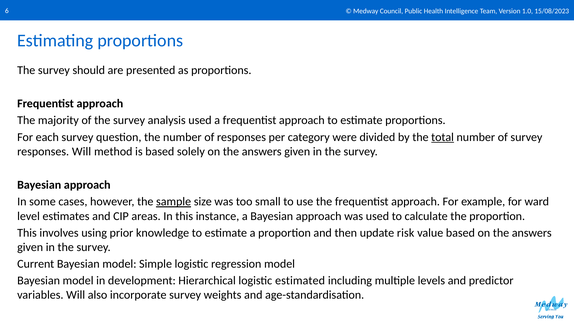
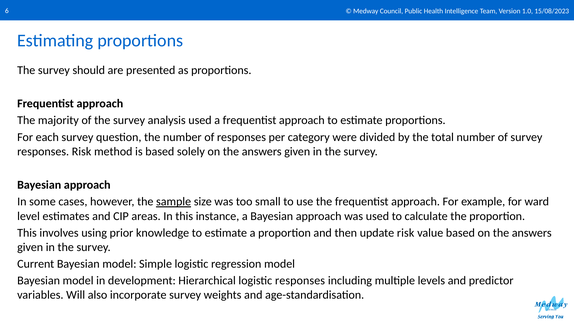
total underline: present -> none (443, 137)
responses Will: Will -> Risk (82, 151)
logistic estimated: estimated -> responses (300, 281)
